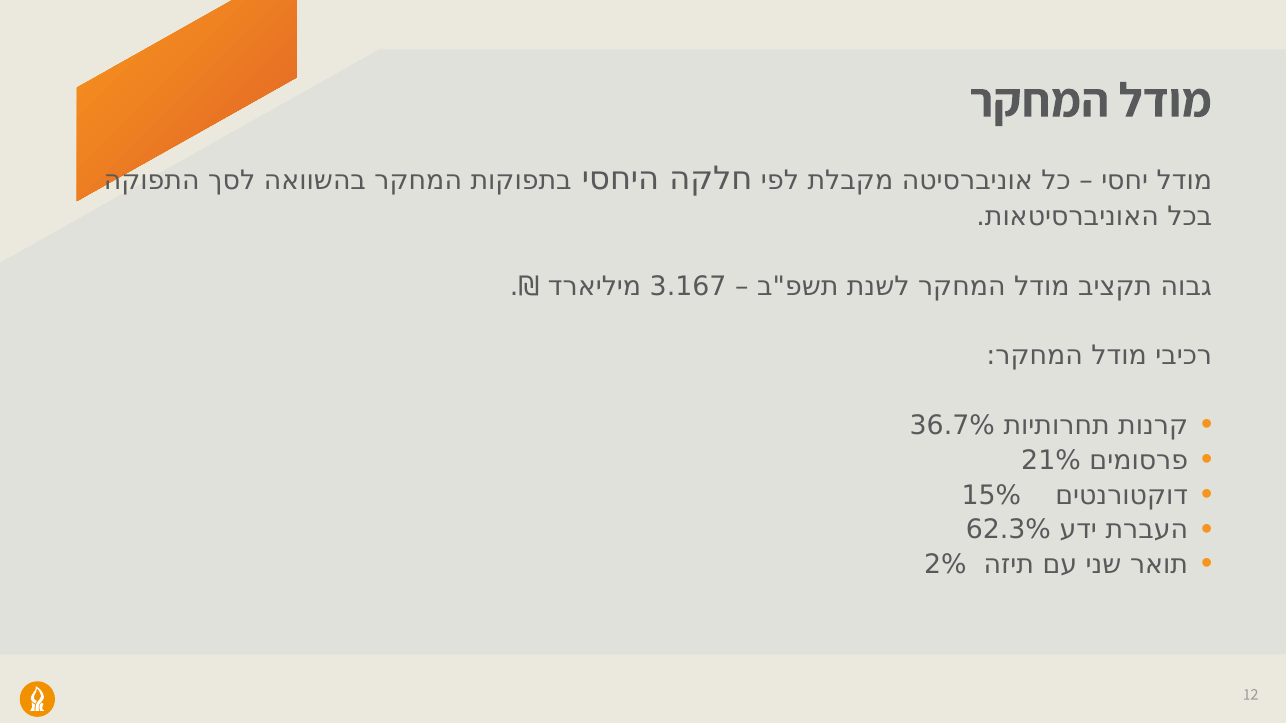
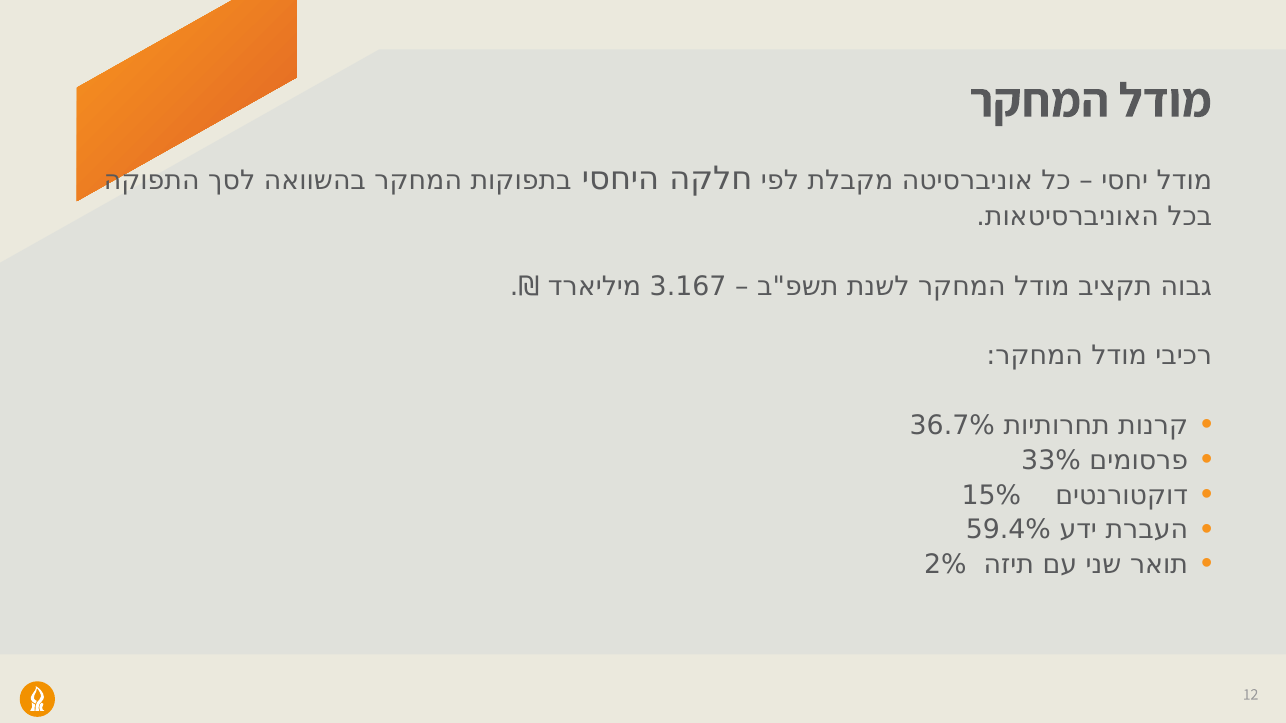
21%: 21% -> 33% (1051, 461)
62.3%: 62.3% -> 59.4% (1008, 530)
